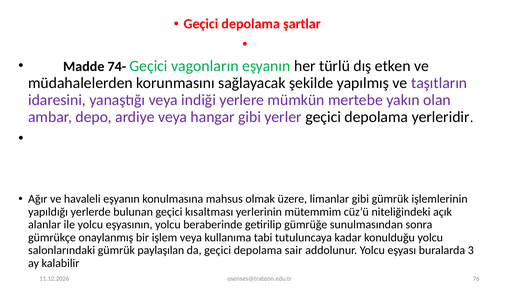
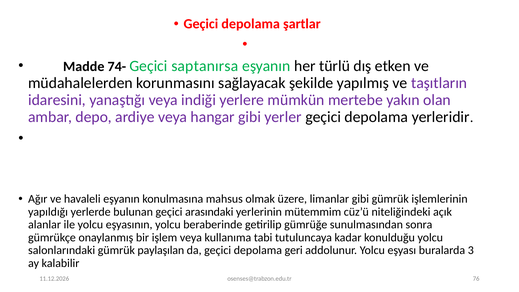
vagonların: vagonların -> saptanırsa (205, 66)
kısaltması: kısaltması -> arasındaki (209, 212)
sair: sair -> geri (294, 250)
